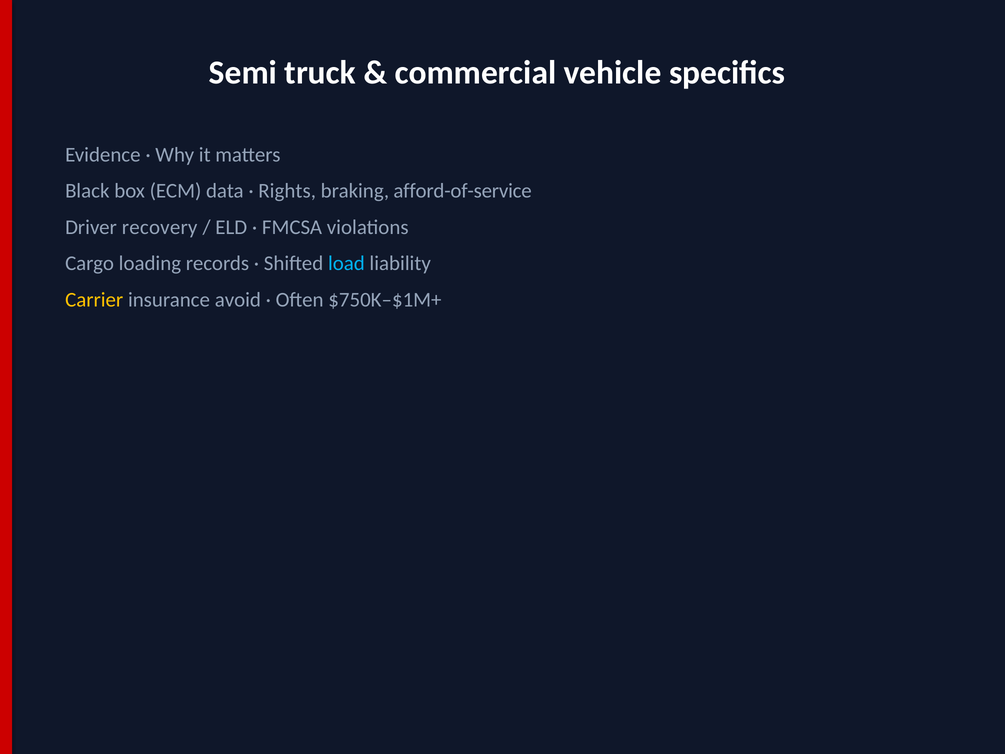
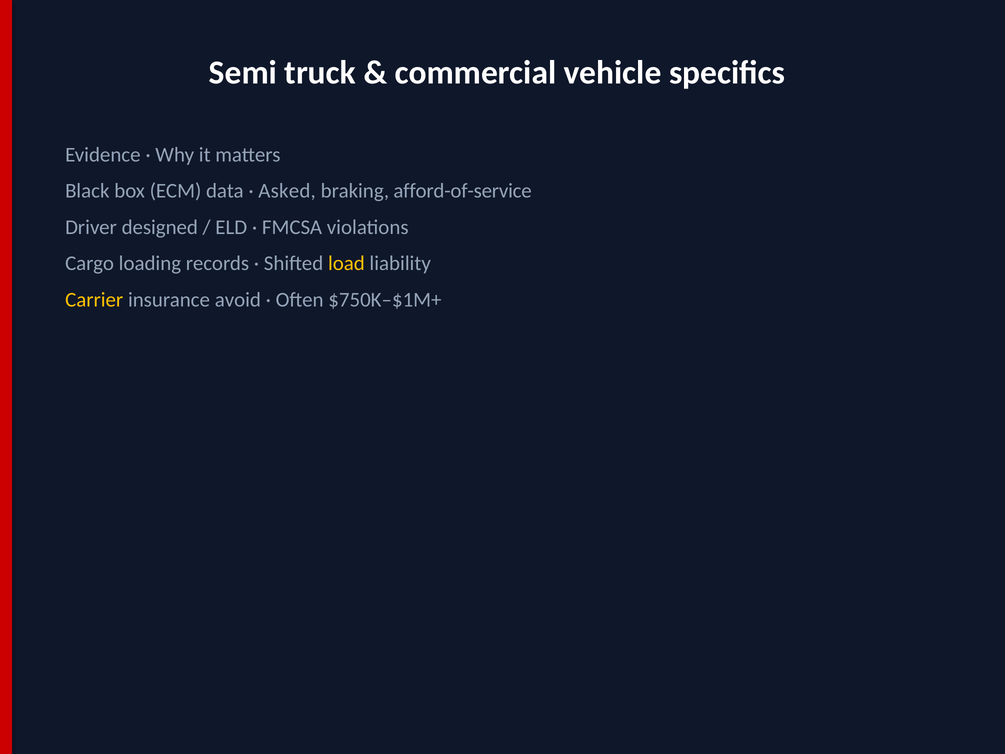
Rights: Rights -> Asked (287, 191)
recovery: recovery -> designed (160, 227)
load colour: light blue -> yellow (346, 263)
